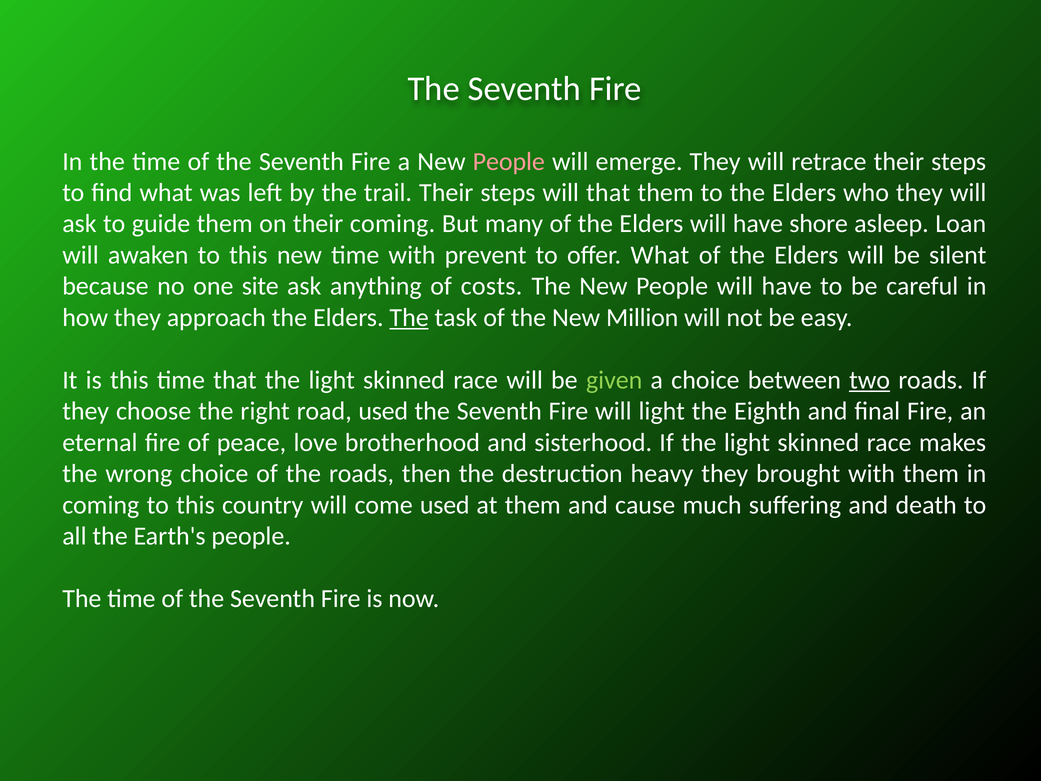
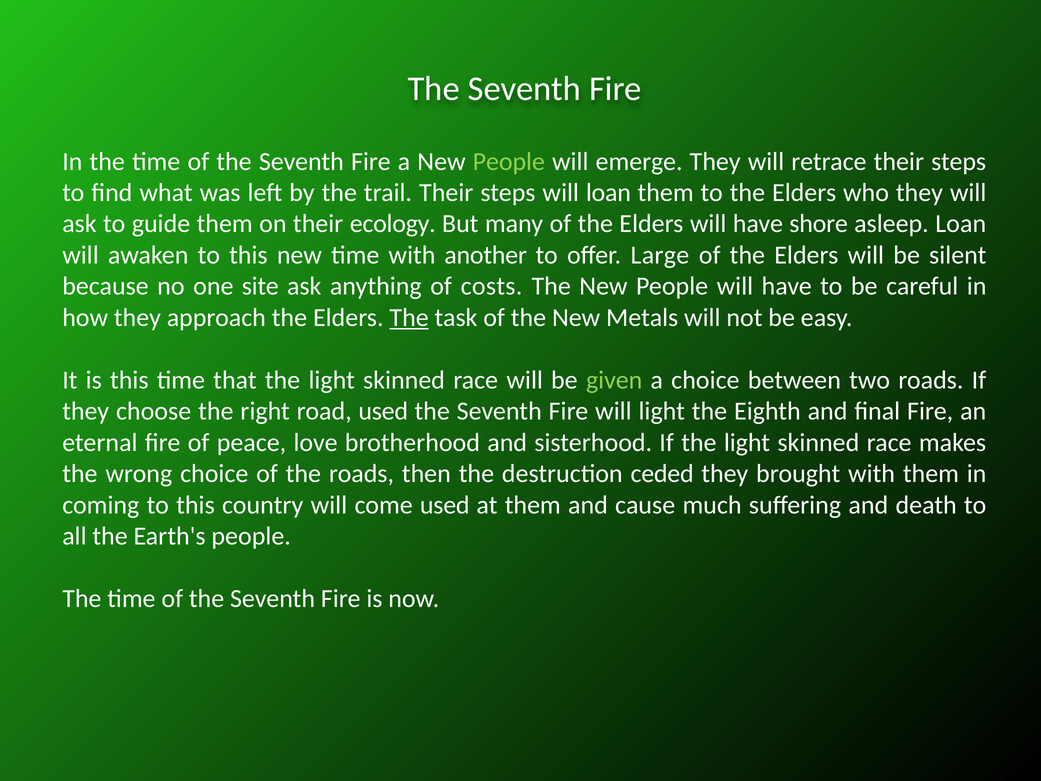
People colour: pink -> light green (509, 161)
will that: that -> loan (608, 193)
their coming: coming -> ecology (393, 224)
prevent: prevent -> another (486, 255)
offer What: What -> Large (660, 255)
Million: Million -> Metals (642, 318)
two underline: present -> none (870, 380)
heavy: heavy -> ceded (662, 474)
